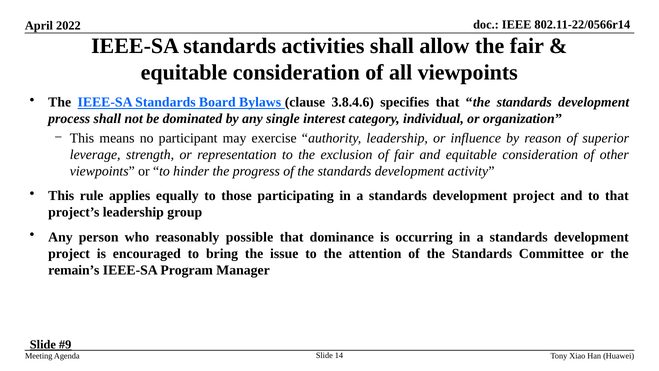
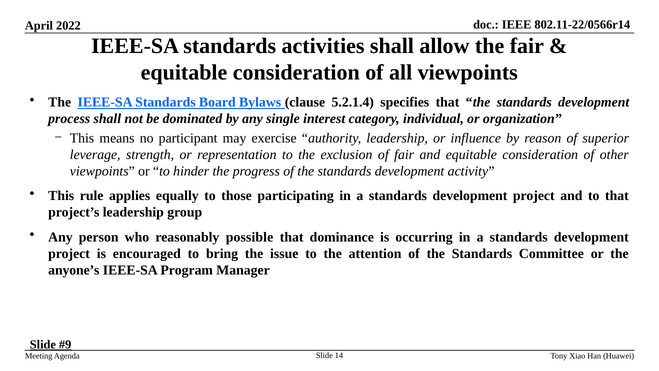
3.8.4.6: 3.8.4.6 -> 5.2.1.4 (353, 102)
remain’s: remain’s -> anyone’s (74, 270)
